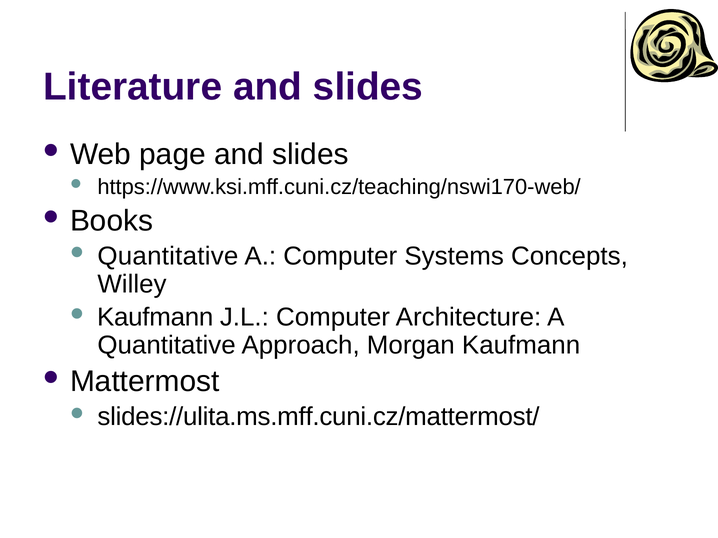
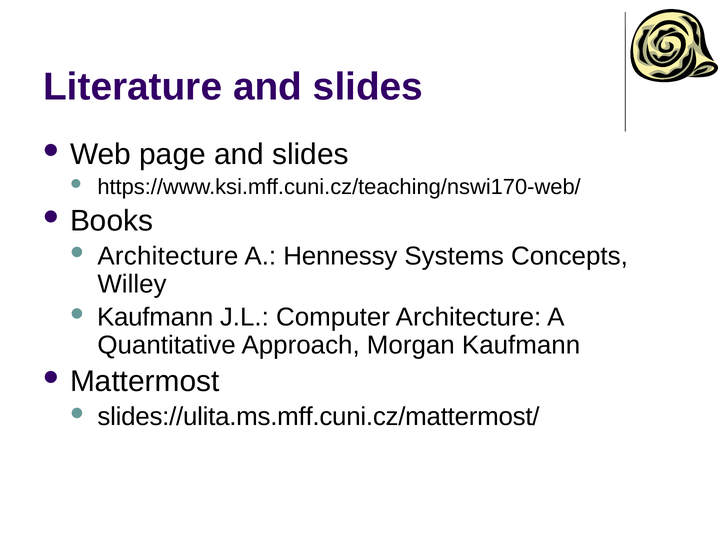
Quantitative: Quantitative -> Architecture (168, 256)
A Computer: Computer -> Hennessy (340, 256)
